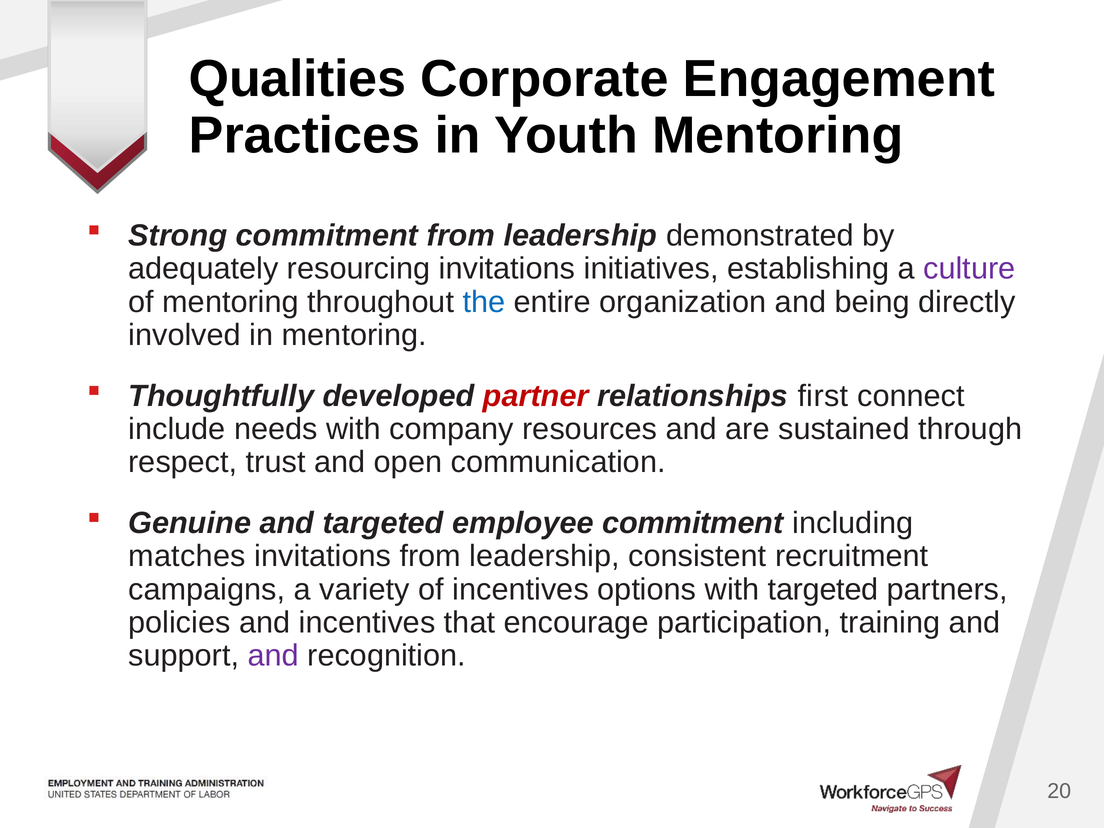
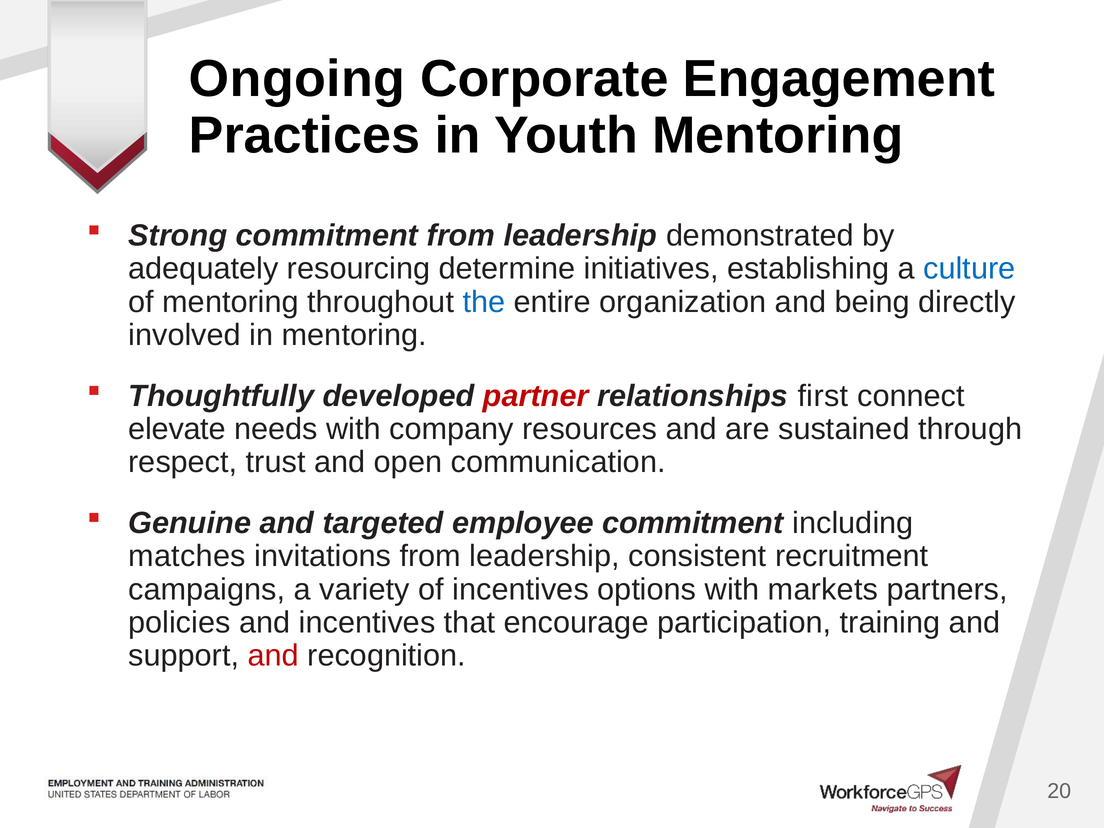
Qualities: Qualities -> Ongoing (297, 79)
resourcing invitations: invitations -> determine (507, 269)
culture colour: purple -> blue (969, 269)
include: include -> elevate (177, 429)
with targeted: targeted -> markets (823, 589)
and colour: purple -> red (273, 656)
